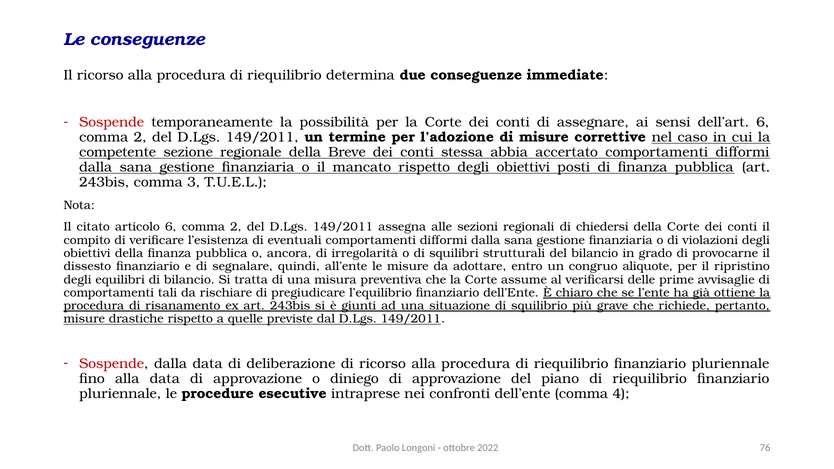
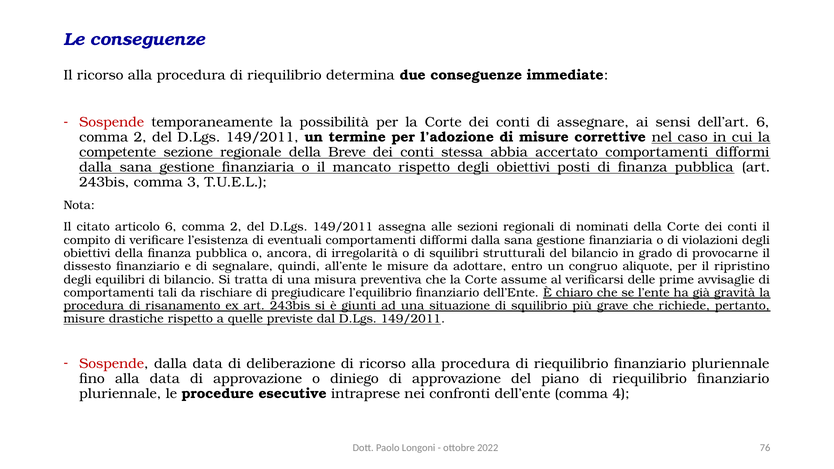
chiedersi: chiedersi -> nominati (602, 227)
ottiene: ottiene -> gravità (735, 293)
